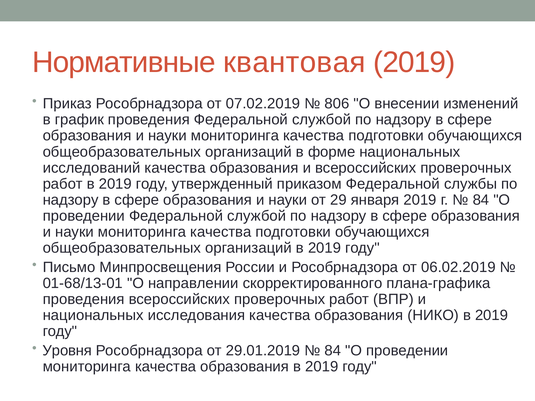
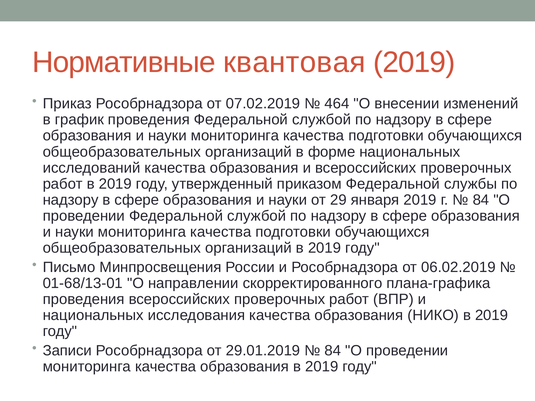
806: 806 -> 464 (337, 104)
Уровня: Уровня -> Записи (67, 351)
